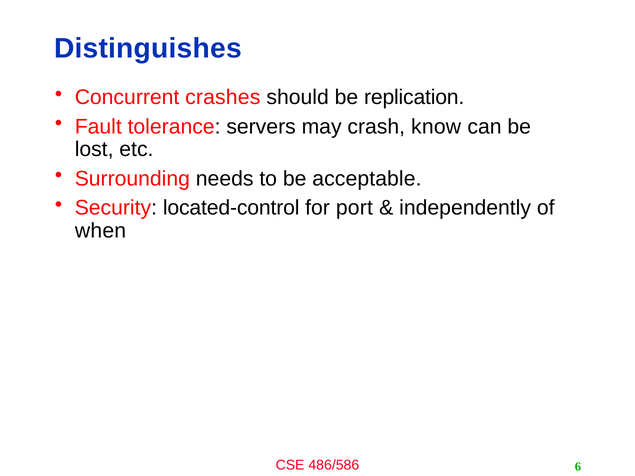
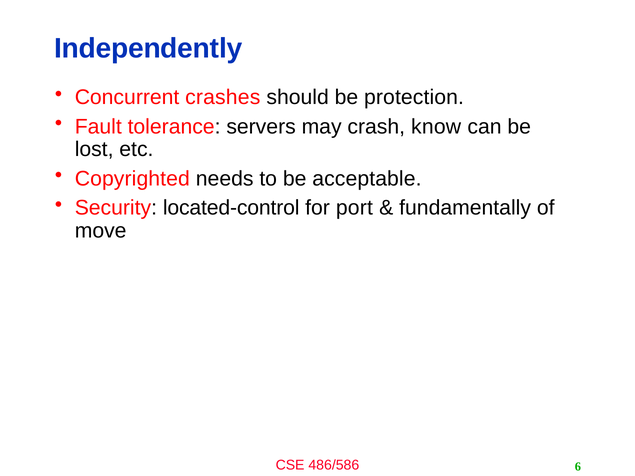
Distinguishes: Distinguishes -> Independently (148, 48)
replication: replication -> protection (414, 97)
Surrounding: Surrounding -> Copyrighted (132, 179)
independently: independently -> fundamentally (465, 208)
when: when -> move (101, 231)
